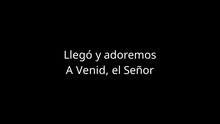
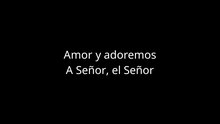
Llegó: Llegó -> Amor (78, 55)
A Venid: Venid -> Señor (92, 70)
